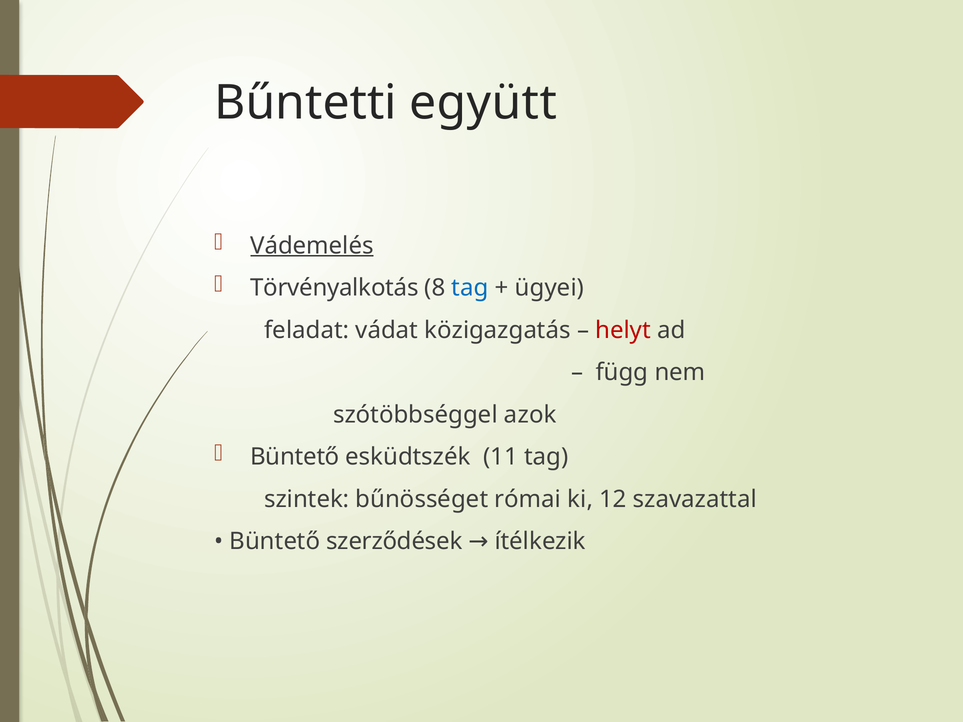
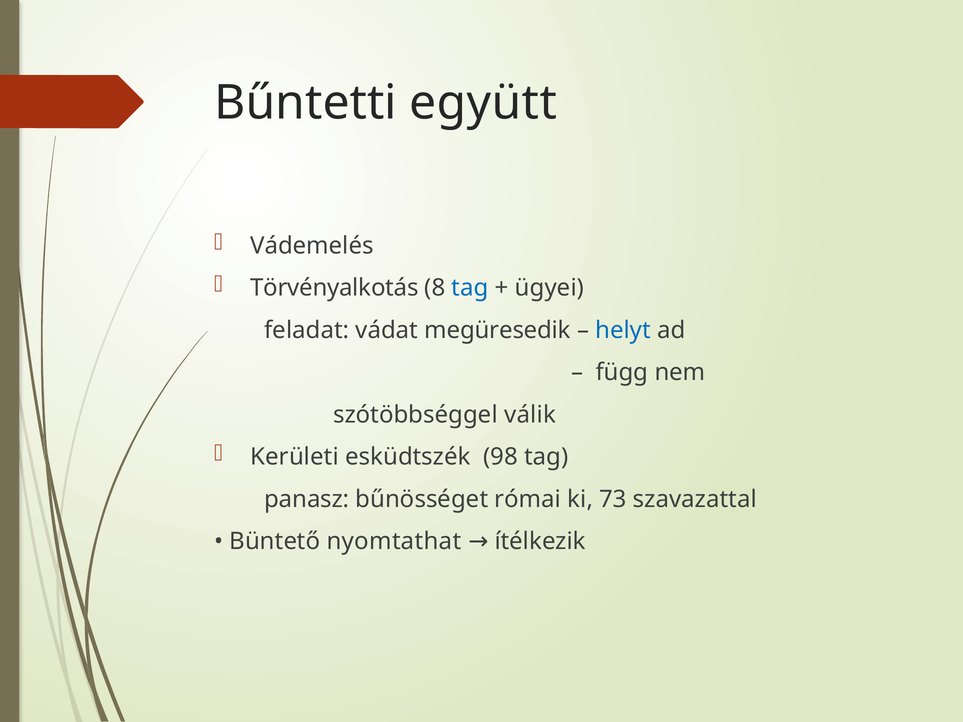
Vádemelés underline: present -> none (312, 246)
közigazgatás: közigazgatás -> megüresedik (498, 330)
helyt colour: red -> blue (623, 330)
azok: azok -> válik (530, 415)
Büntető: Büntető -> Kerületi (295, 457)
11: 11 -> 98 (501, 457)
szintek: szintek -> panasz (307, 499)
12: 12 -> 73 (613, 499)
szerződések: szerződések -> nyomtathat (394, 542)
